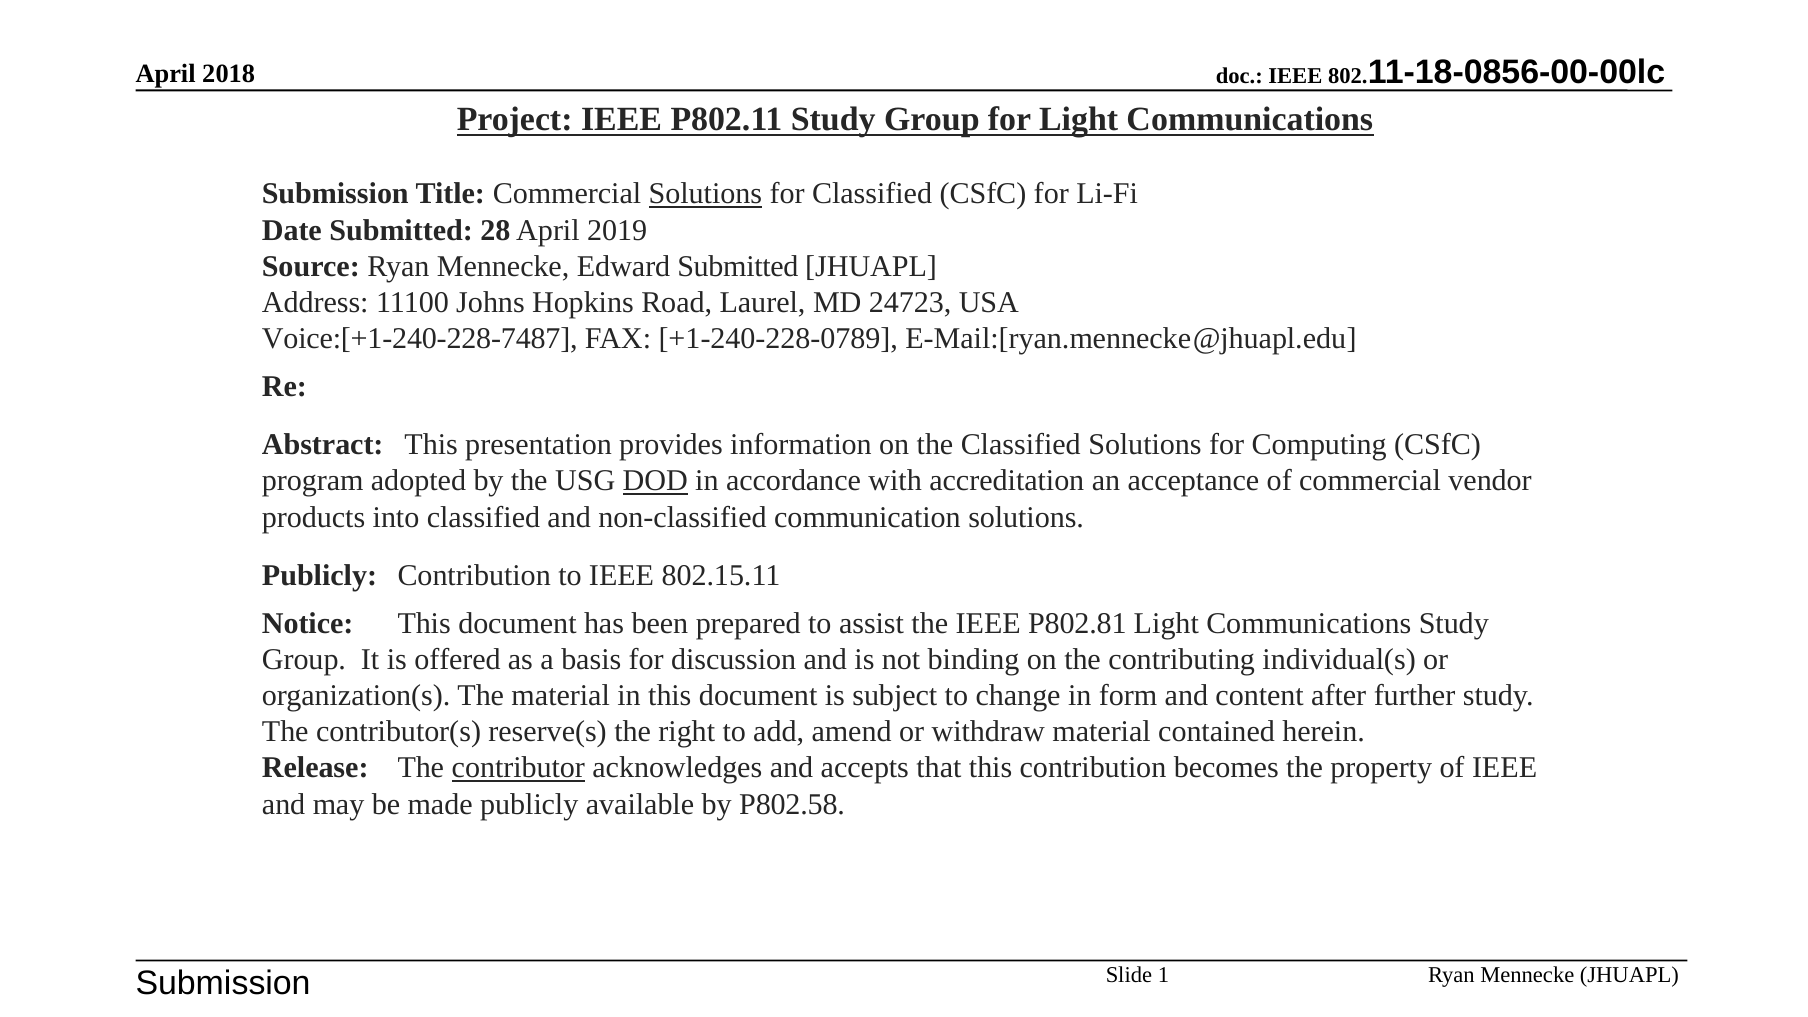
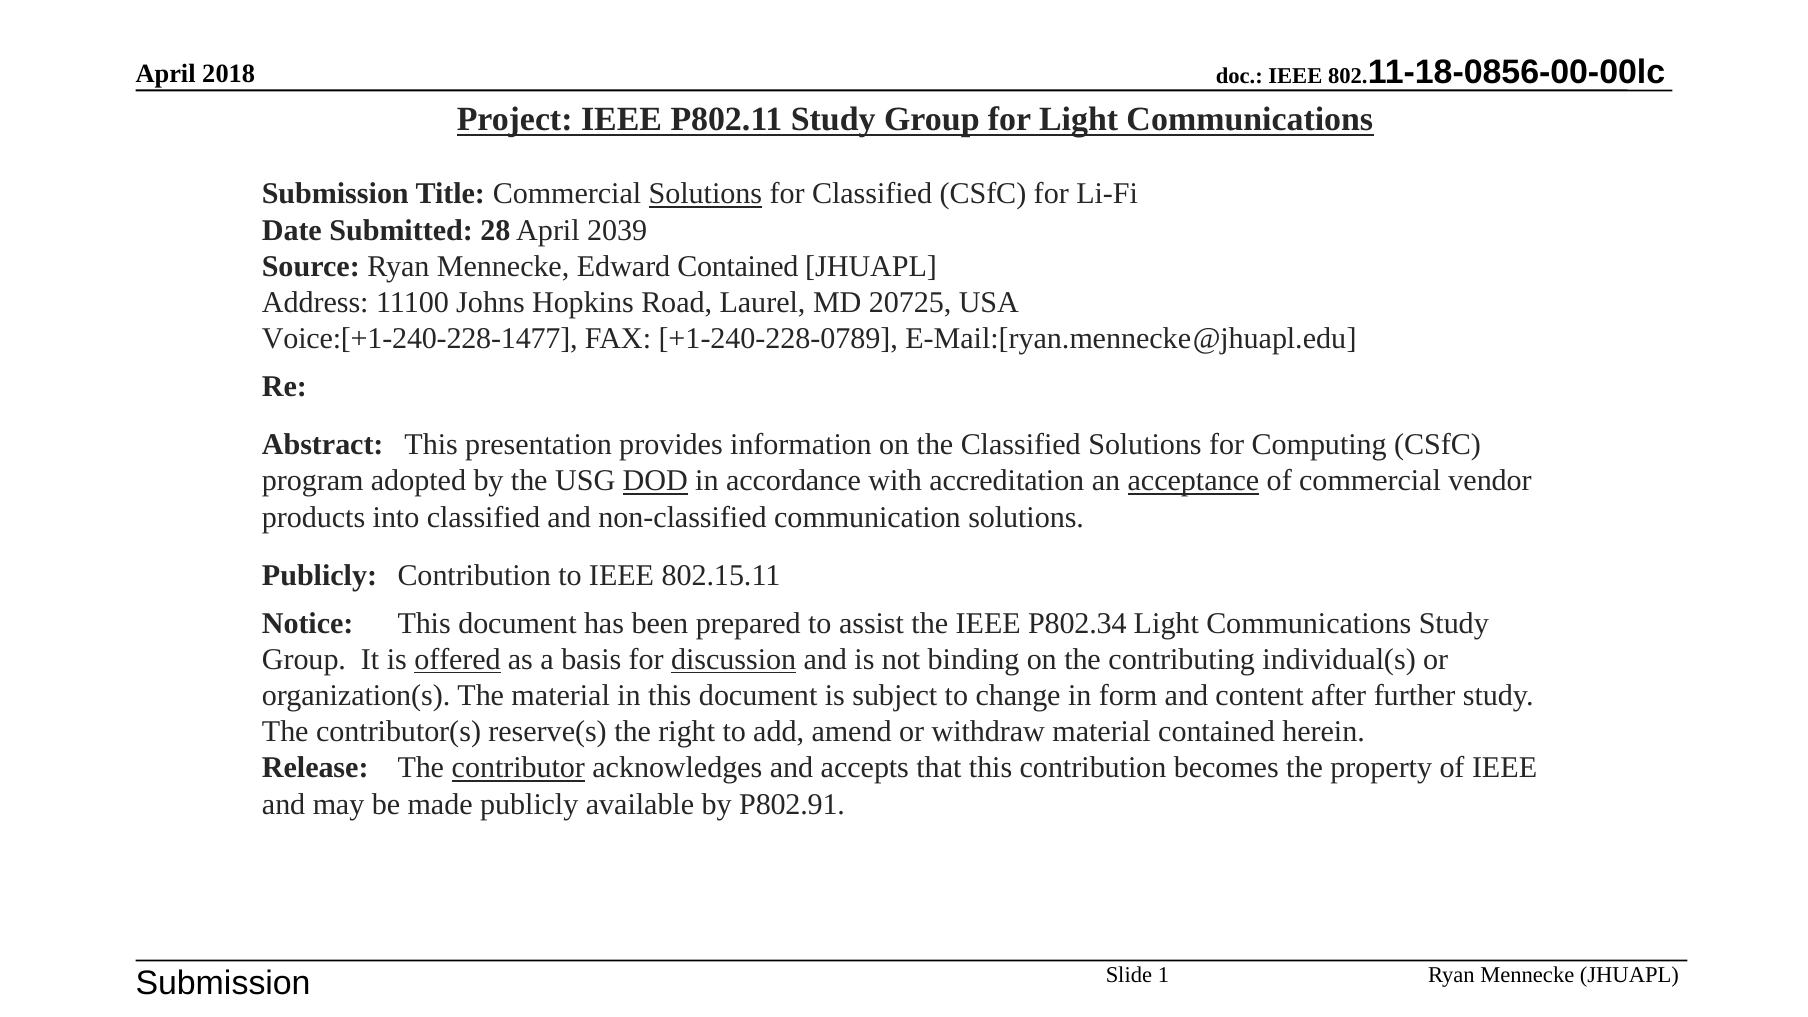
2019: 2019 -> 2039 (617, 230)
Edward Submitted: Submitted -> Contained (738, 266)
24723: 24723 -> 20725 (910, 302)
Voice:[+1-240-228-7487: Voice:[+1-240-228-7487 -> Voice:[+1-240-228-1477 (420, 339)
acceptance underline: none -> present (1193, 481)
P802.81: P802.81 -> P802.34 (1077, 623)
offered underline: none -> present (458, 660)
discussion underline: none -> present (734, 660)
P802.58: P802.58 -> P802.91 (792, 804)
